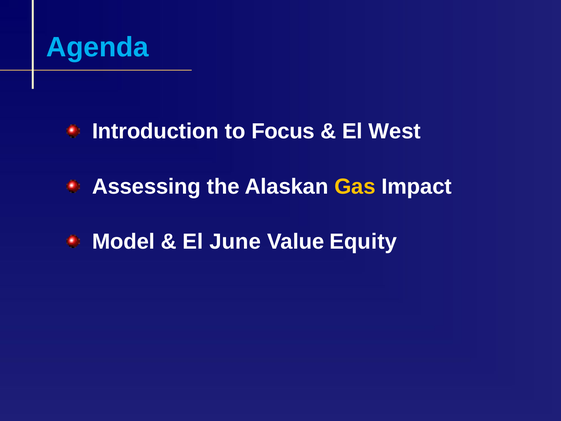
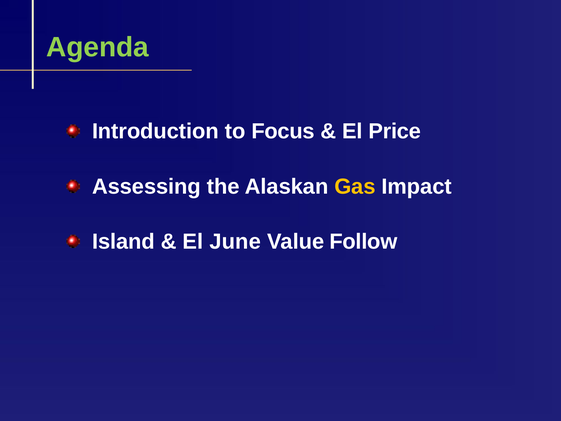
Agenda colour: light blue -> light green (98, 47)
West: West -> Price (395, 131)
Model: Model -> Island (123, 241)
Equity: Equity -> Follow (363, 241)
